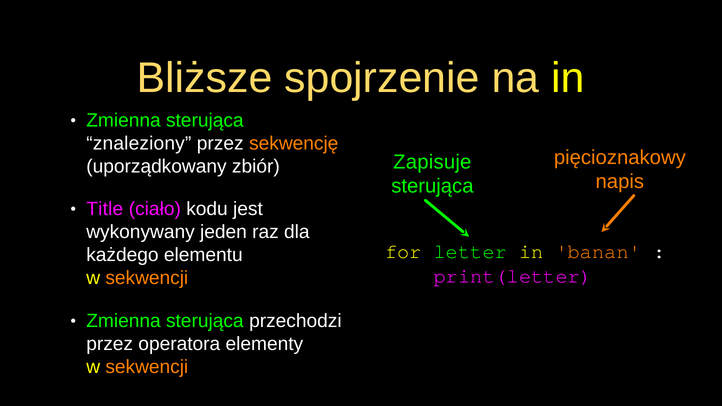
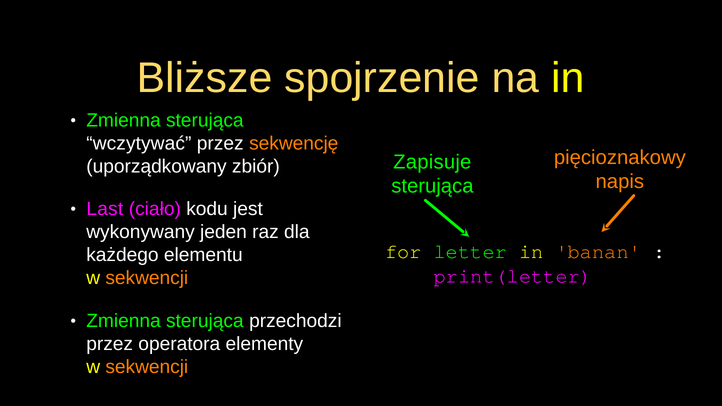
znaleziony: znaleziony -> wczytywać (139, 143)
Title: Title -> Last (105, 209)
